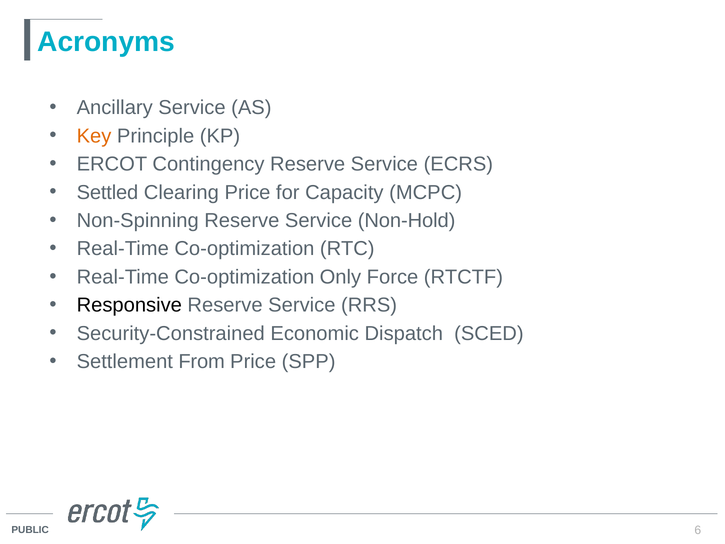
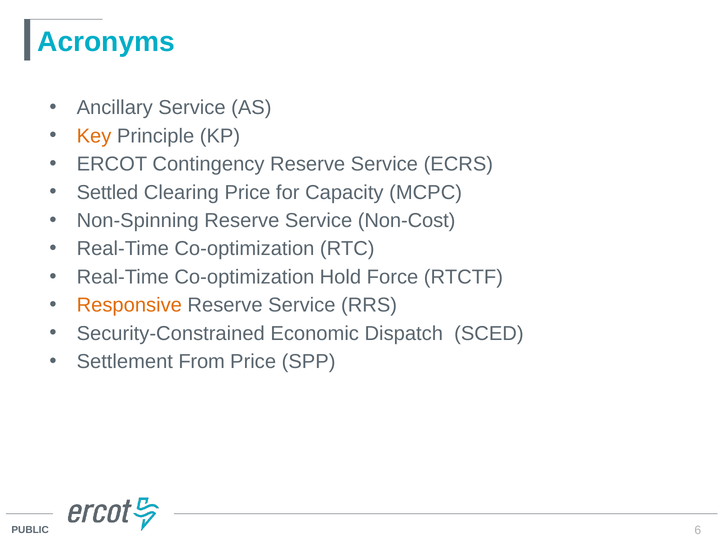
Non-Hold: Non-Hold -> Non-Cost (407, 220)
Only: Only -> Hold (340, 277)
Responsive colour: black -> orange (129, 305)
